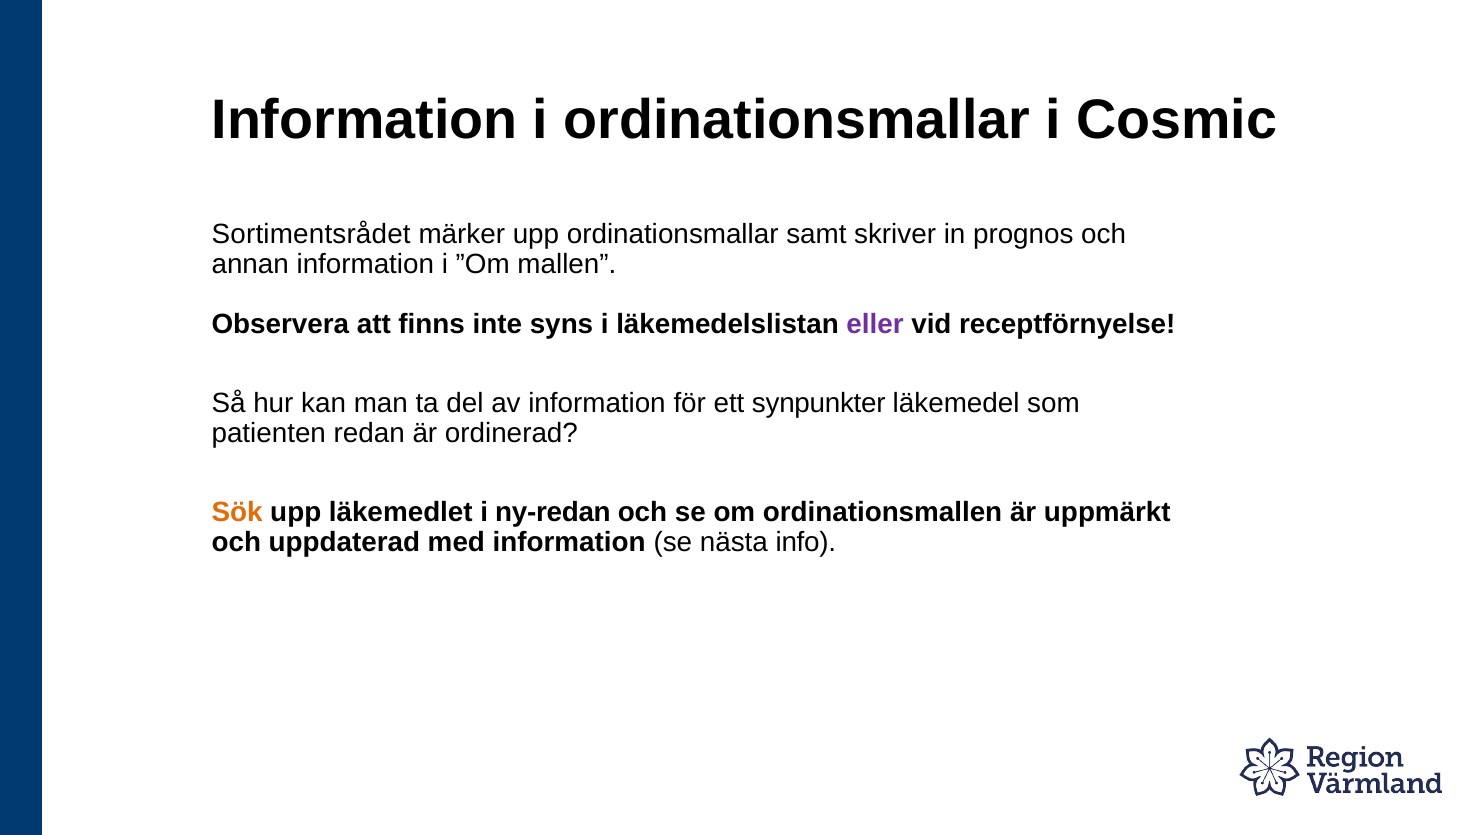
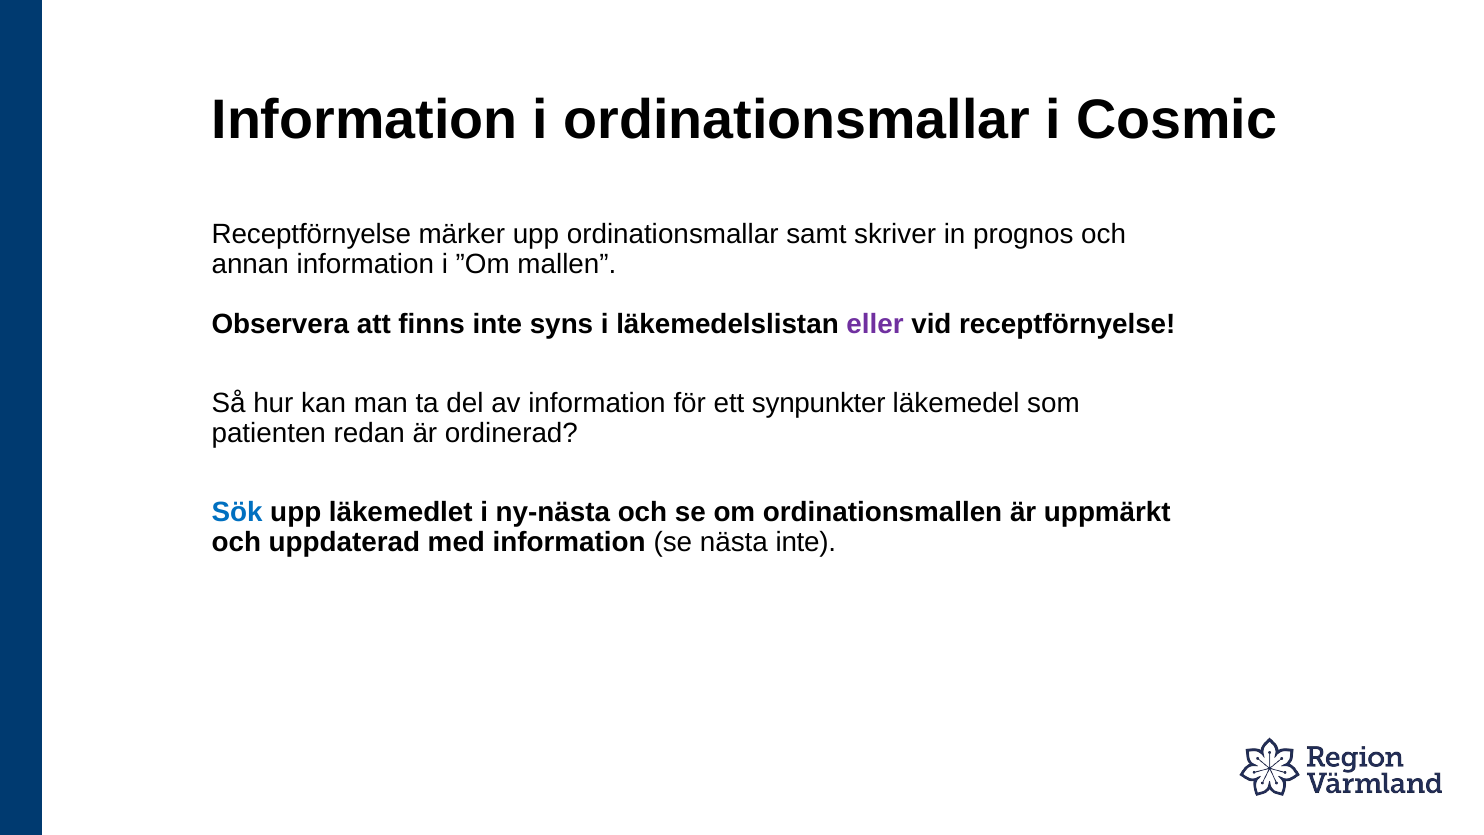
Sortimentsrådet: Sortimentsrådet -> Receptförnyelse (311, 234)
Sök colour: orange -> blue (237, 512)
ny-redan: ny-redan -> ny-nästa (553, 512)
nästa info: info -> inte (806, 542)
